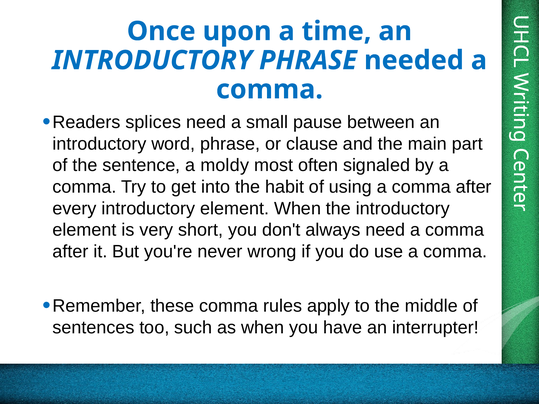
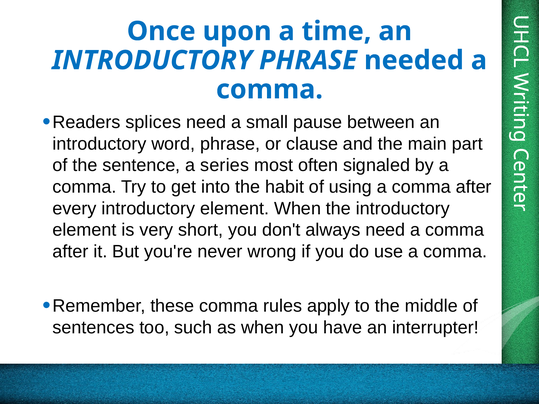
moldy: moldy -> series (225, 165)
